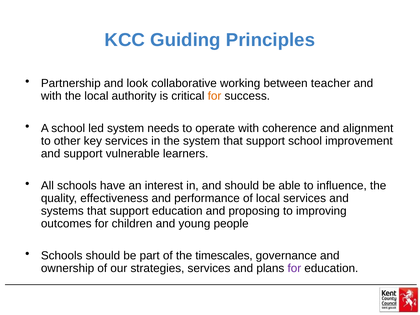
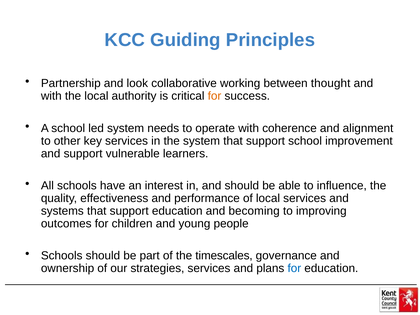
teacher: teacher -> thought (331, 83)
proposing: proposing -> becoming (254, 211)
for colour: purple -> blue (294, 268)
